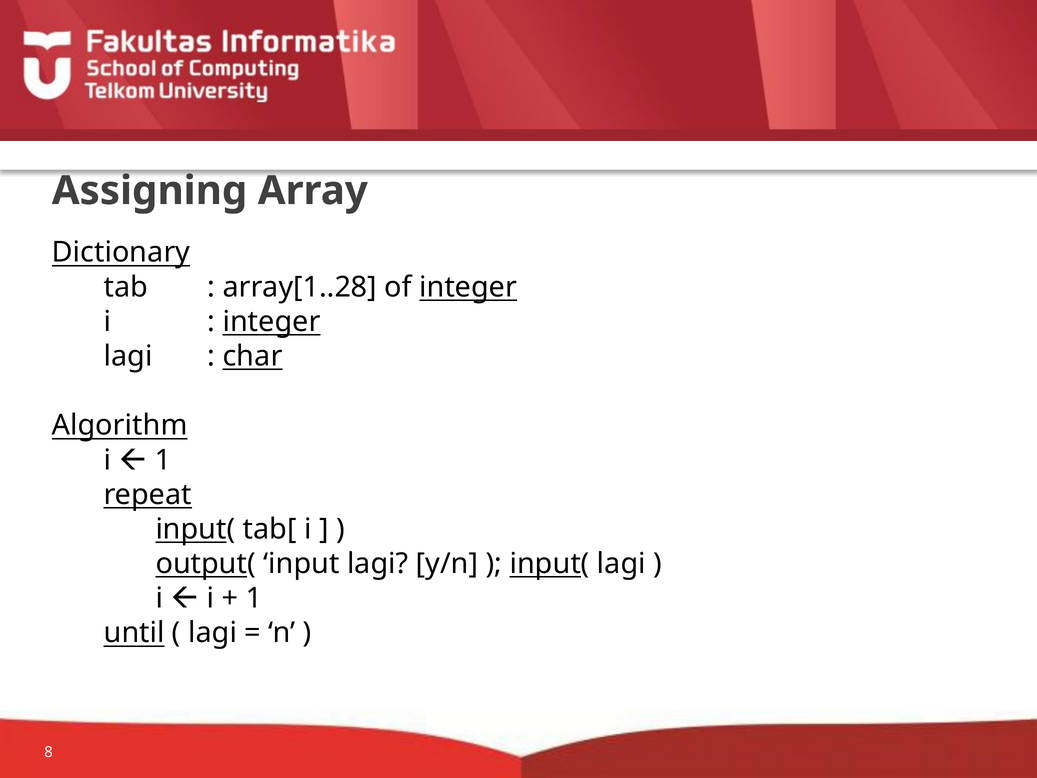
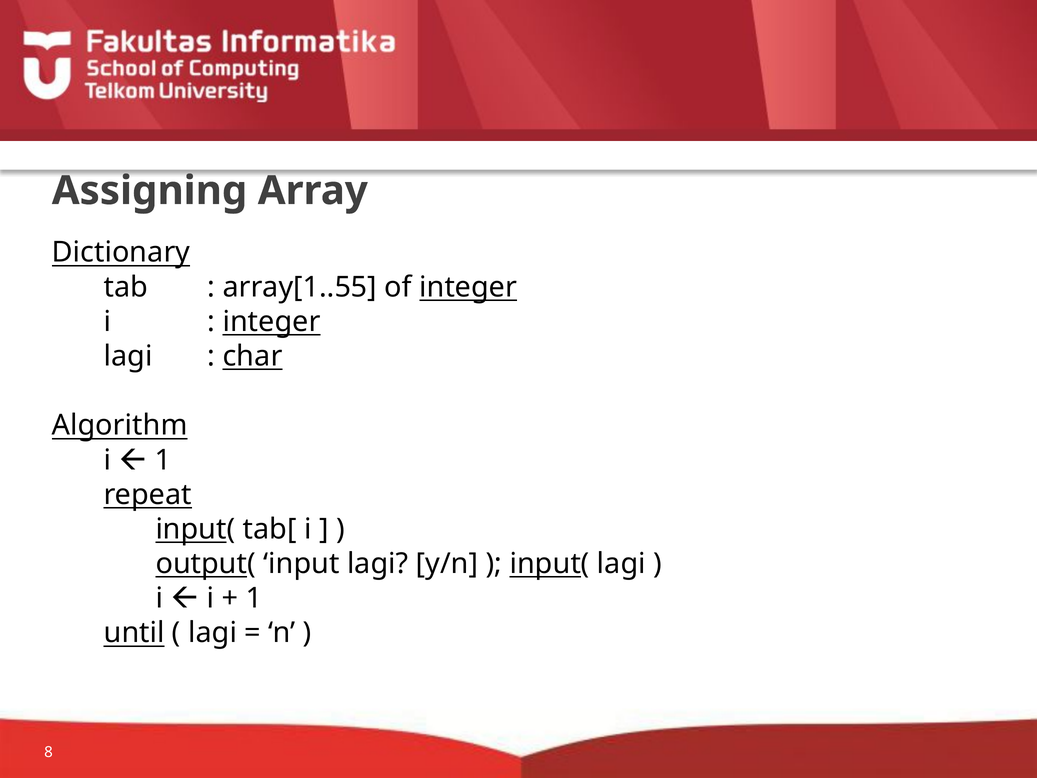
array[1..28: array[1..28 -> array[1..55 (300, 287)
